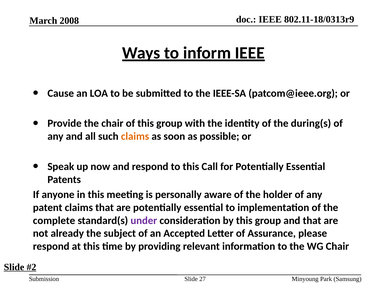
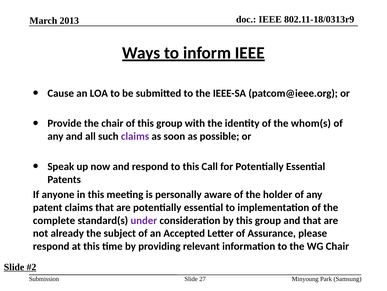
2008: 2008 -> 2013 (69, 21)
during(s: during(s -> whom(s (311, 123)
claims colour: orange -> purple (135, 136)
